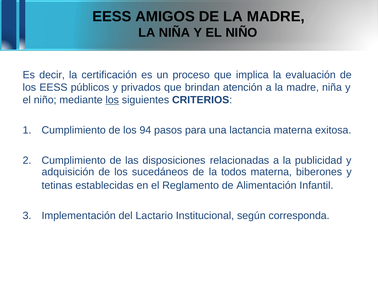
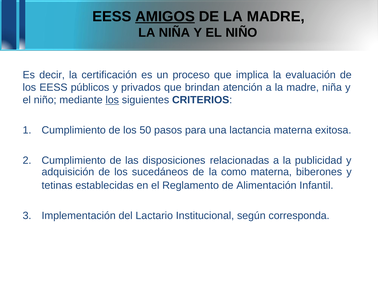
AMIGOS underline: none -> present (165, 17)
94: 94 -> 50 (145, 130)
todos: todos -> como (234, 172)
